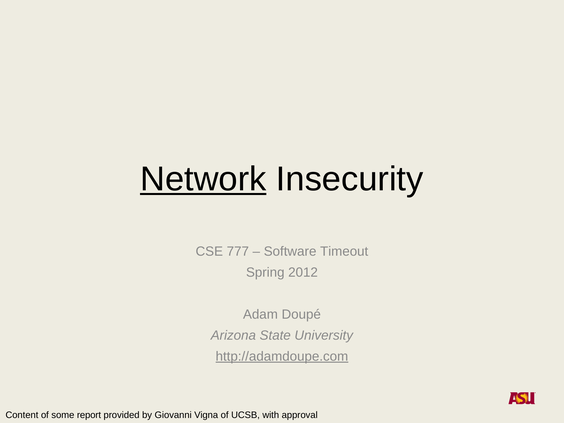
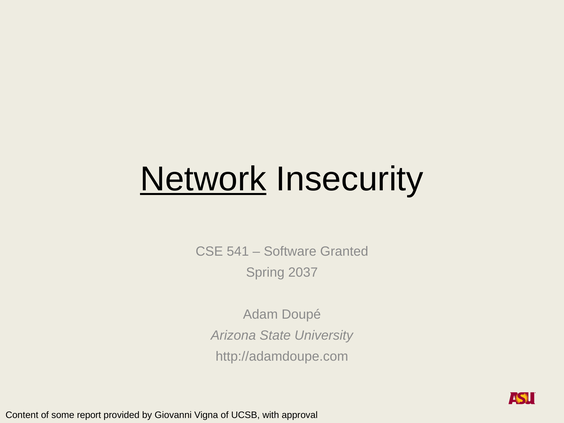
777: 777 -> 541 (238, 251)
Timeout: Timeout -> Granted (344, 251)
2012: 2012 -> 2037 (303, 272)
http://adamdoupe.com underline: present -> none (282, 356)
